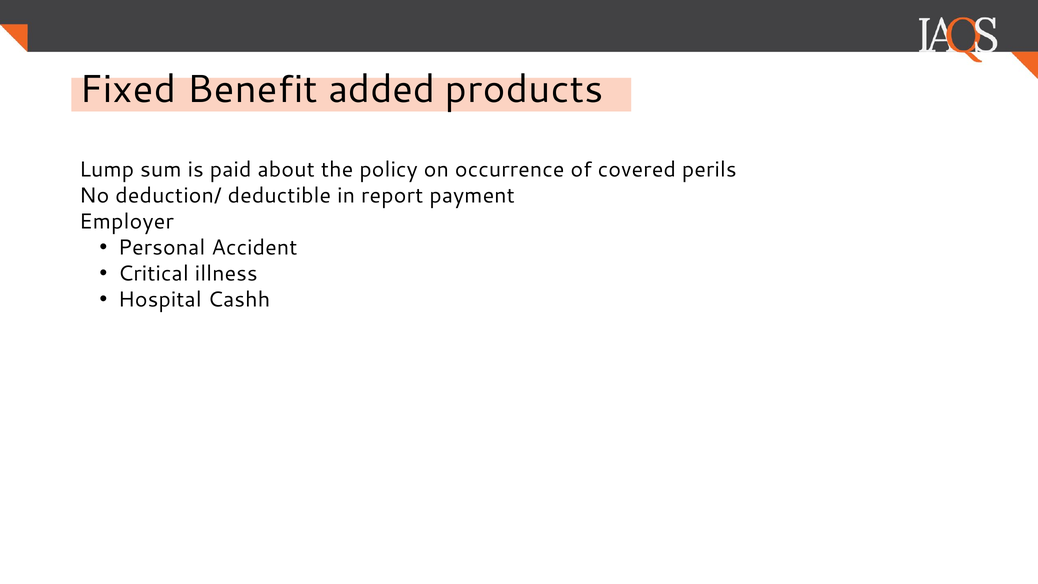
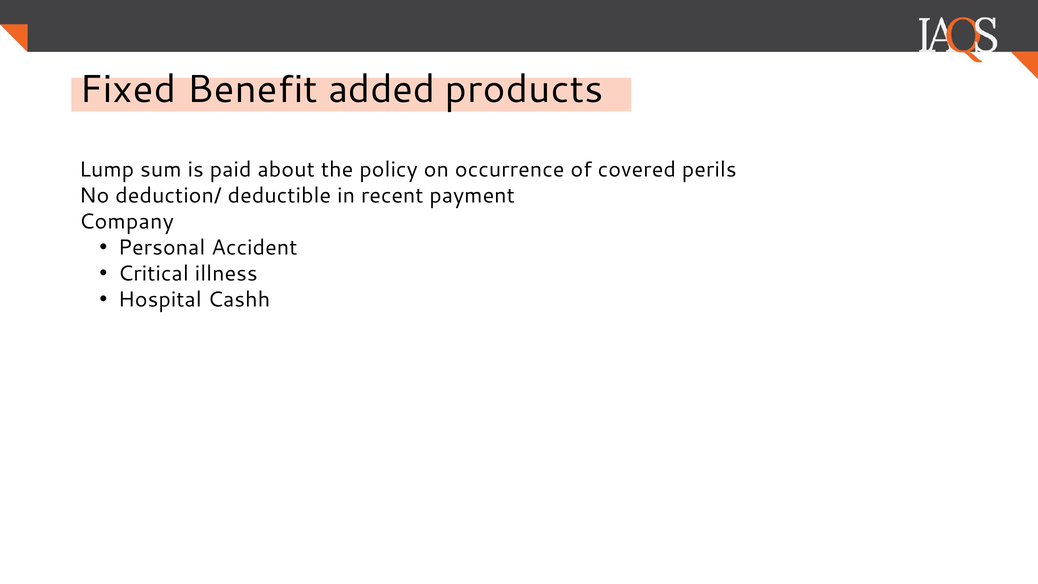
report: report -> recent (392, 196)
Employer: Employer -> Company (126, 222)
